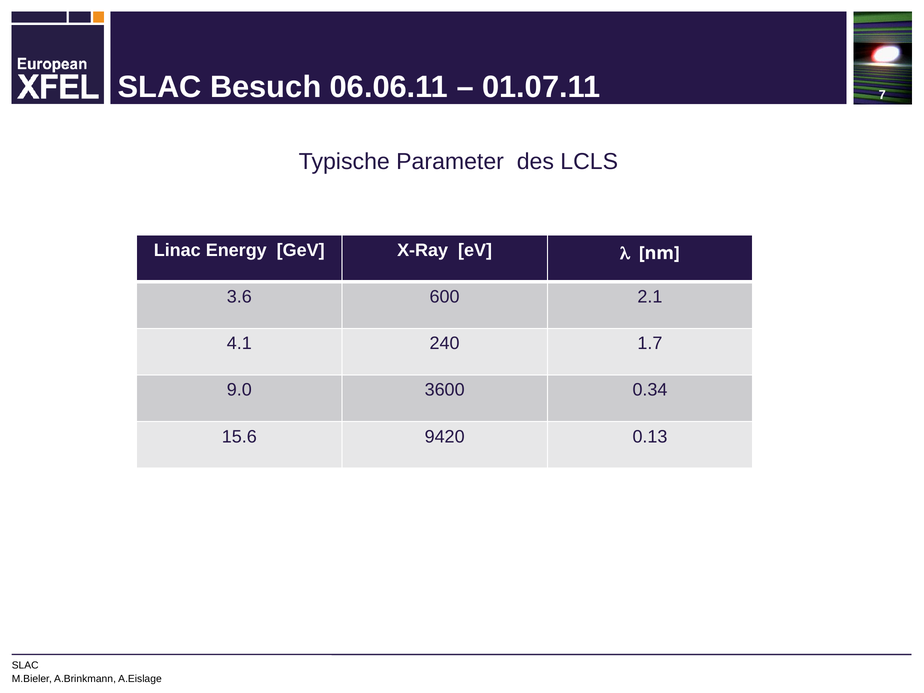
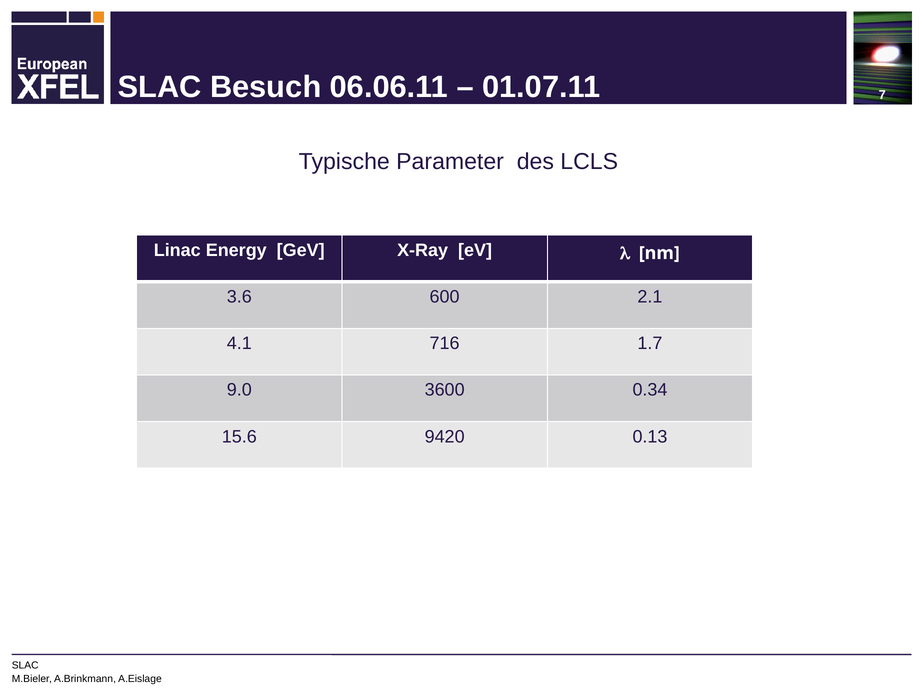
240: 240 -> 716 (445, 343)
